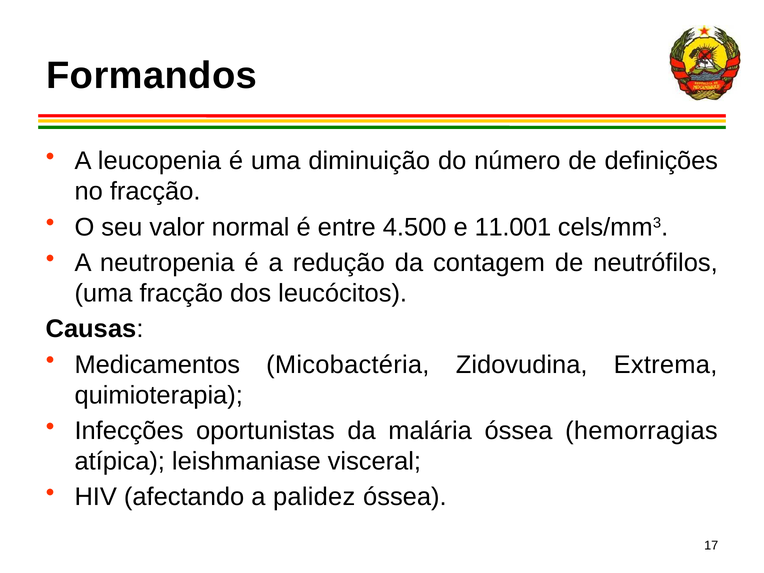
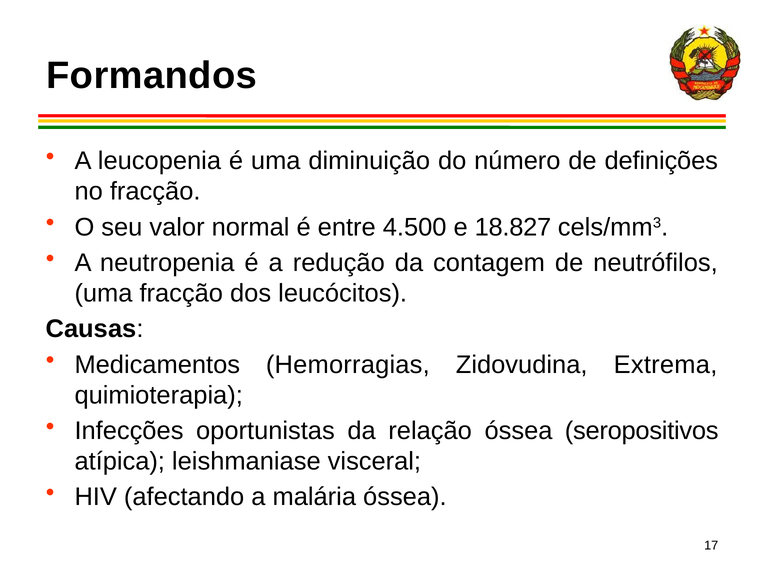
11.001: 11.001 -> 18.827 (513, 227)
Micobactéria: Micobactéria -> Hemorragias (348, 365)
malária: malária -> relação (430, 431)
hemorragias: hemorragias -> seropositivos (642, 431)
palidez: palidez -> malária (314, 497)
